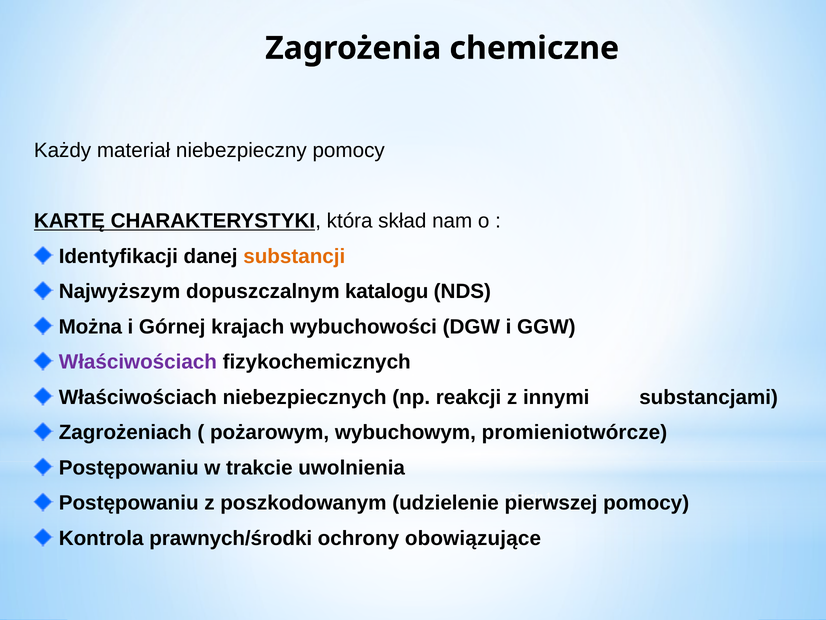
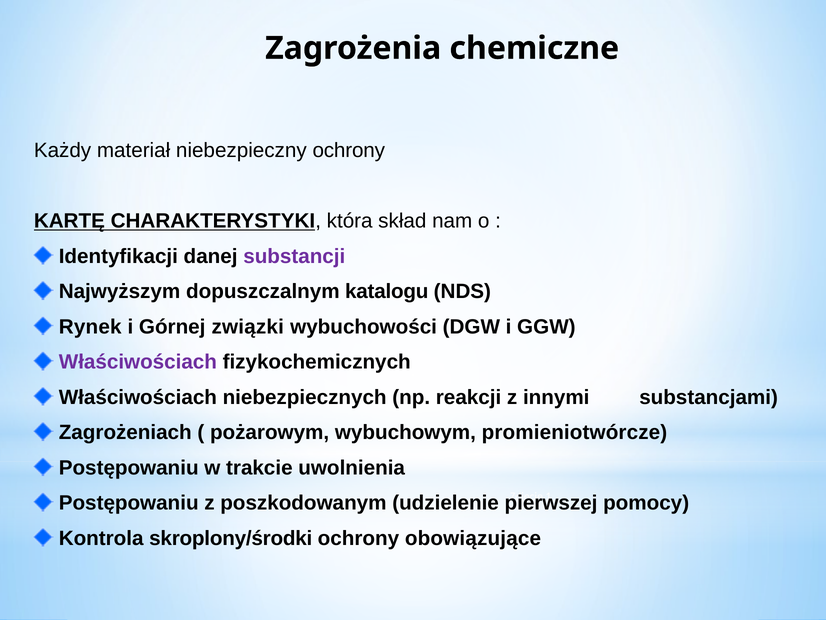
niebezpieczny pomocy: pomocy -> ochrony (349, 150)
substancji colour: orange -> purple (294, 256)
Można: Można -> Rynek (90, 327)
krajach: krajach -> związki (248, 327)
prawnych/środki: prawnych/środki -> skroplony/środki (231, 538)
